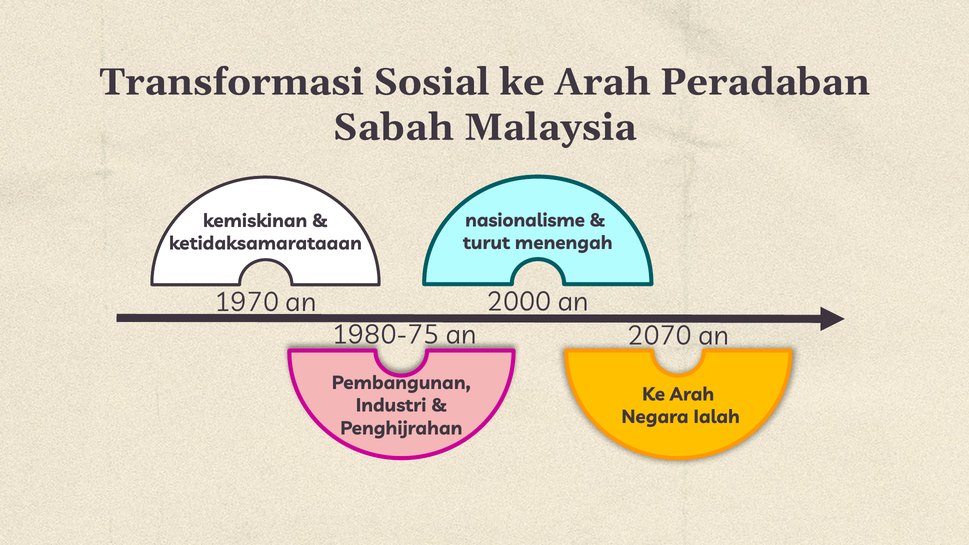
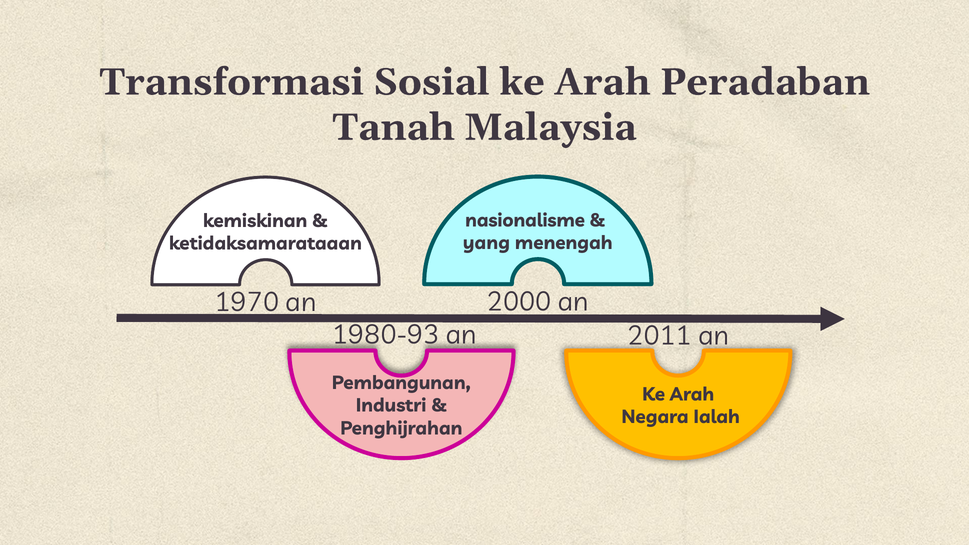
Sabah: Sabah -> Tanah (393, 127)
turut: turut -> yang (486, 243)
1980-75: 1980-75 -> 1980-93 (386, 335)
2070: 2070 -> 2011 (660, 336)
